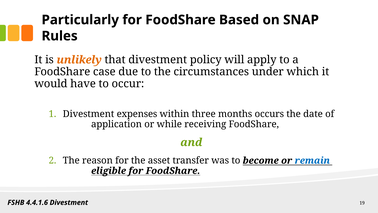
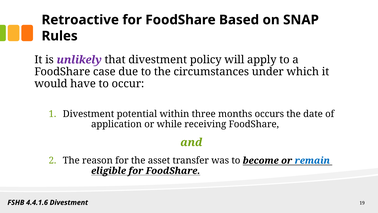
Particularly: Particularly -> Retroactive (80, 20)
unlikely colour: orange -> purple (79, 60)
expenses: expenses -> potential (137, 114)
